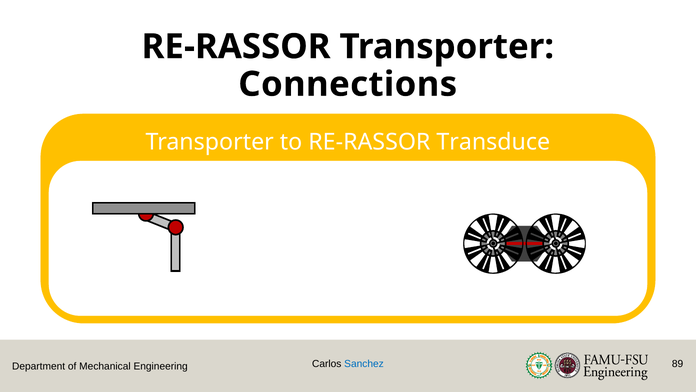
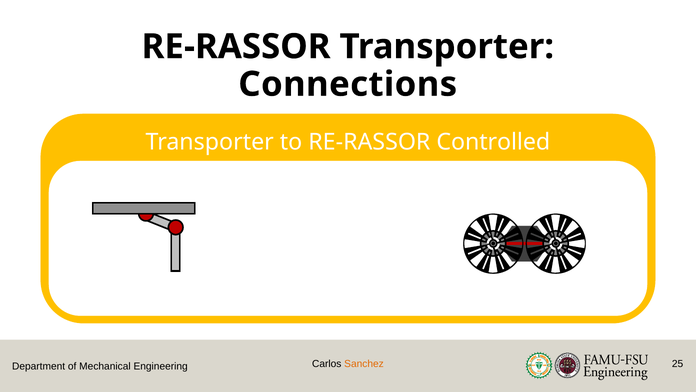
Transduce: Transduce -> Controlled (493, 142)
Sanchez colour: blue -> orange (364, 364)
89: 89 -> 25 (678, 364)
